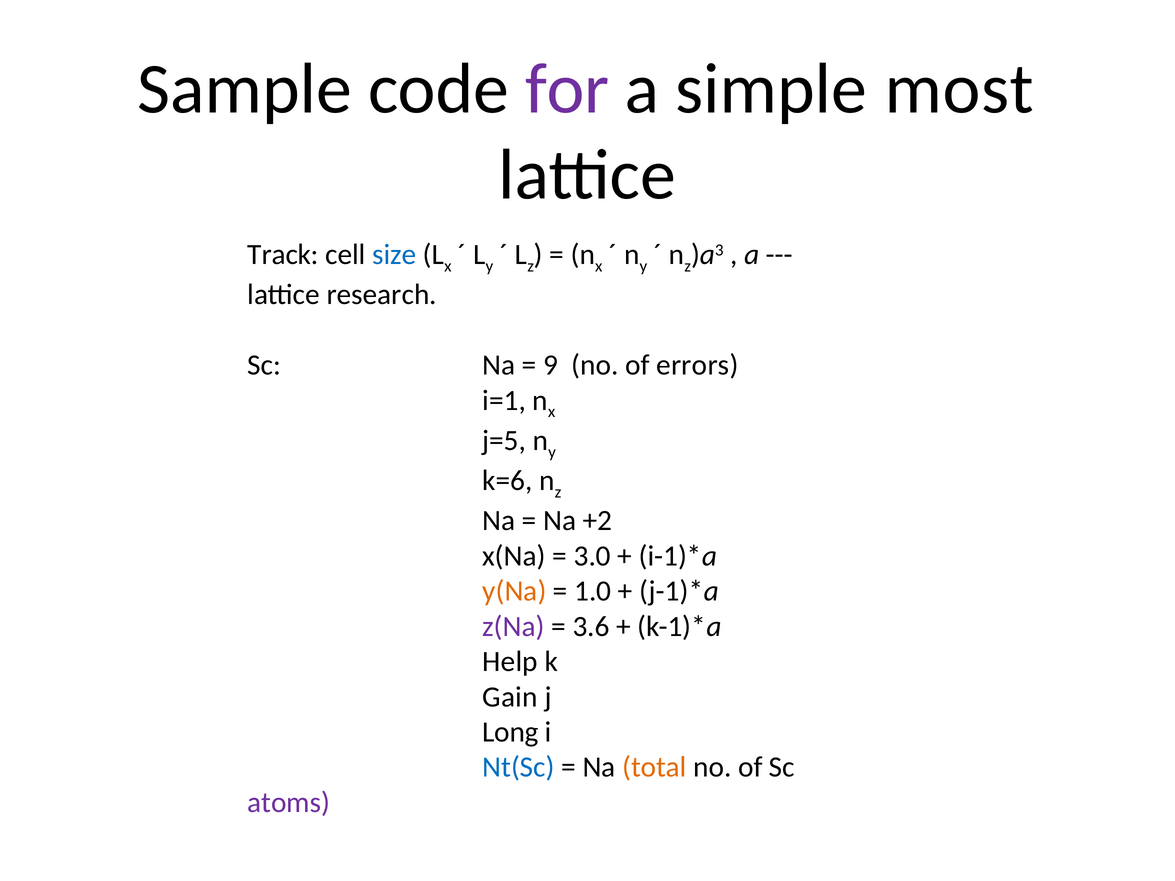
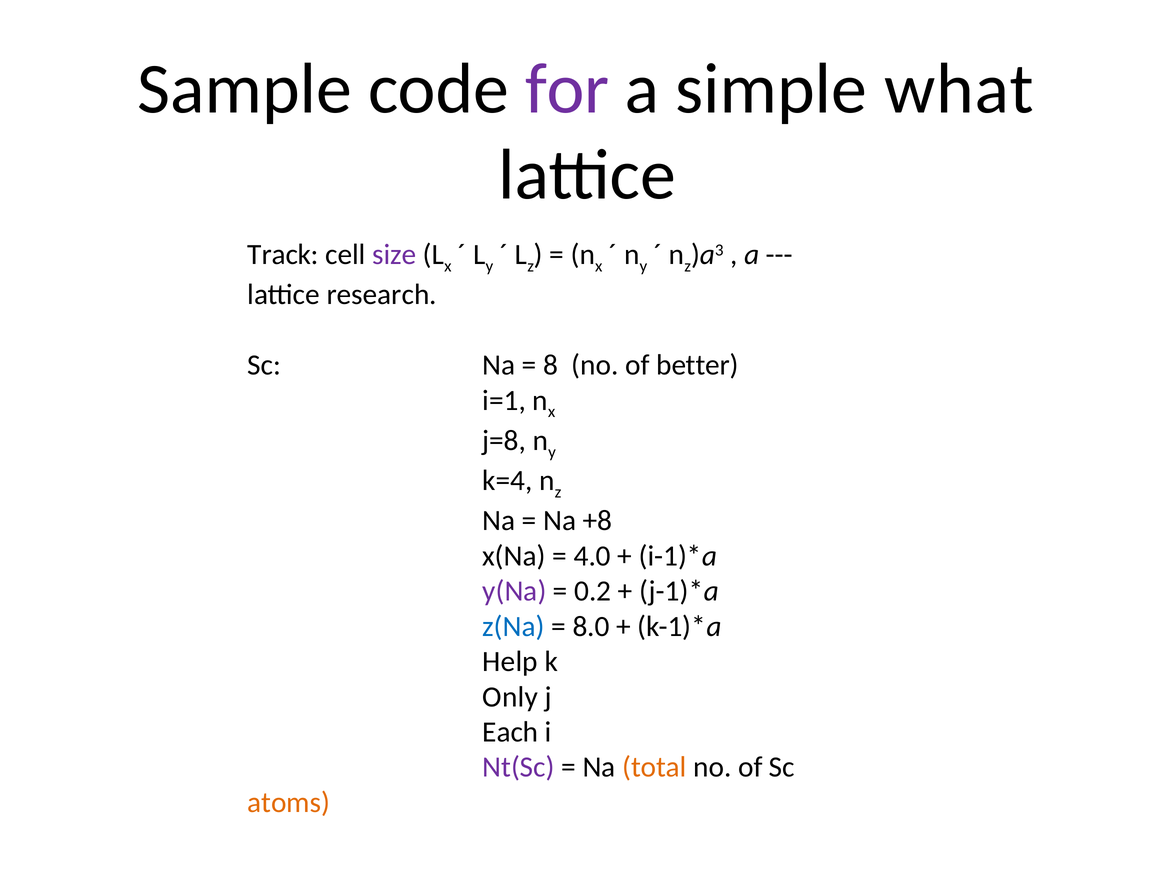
most: most -> what (959, 89)
size colour: blue -> purple (394, 255)
9: 9 -> 8 (551, 365)
errors: errors -> better (698, 365)
j=5: j=5 -> j=8 (504, 441)
k=6: k=6 -> k=4 (507, 481)
+2: +2 -> +8 (597, 521)
3.0: 3.0 -> 4.0 (592, 556)
y(Na colour: orange -> purple (514, 591)
1.0: 1.0 -> 0.2 (593, 591)
z(Na colour: purple -> blue (514, 627)
3.6: 3.6 -> 8.0 (591, 627)
Gain: Gain -> Only (510, 697)
Long: Long -> Each (510, 732)
Nt(Sc colour: blue -> purple (519, 768)
atoms colour: purple -> orange (289, 803)
